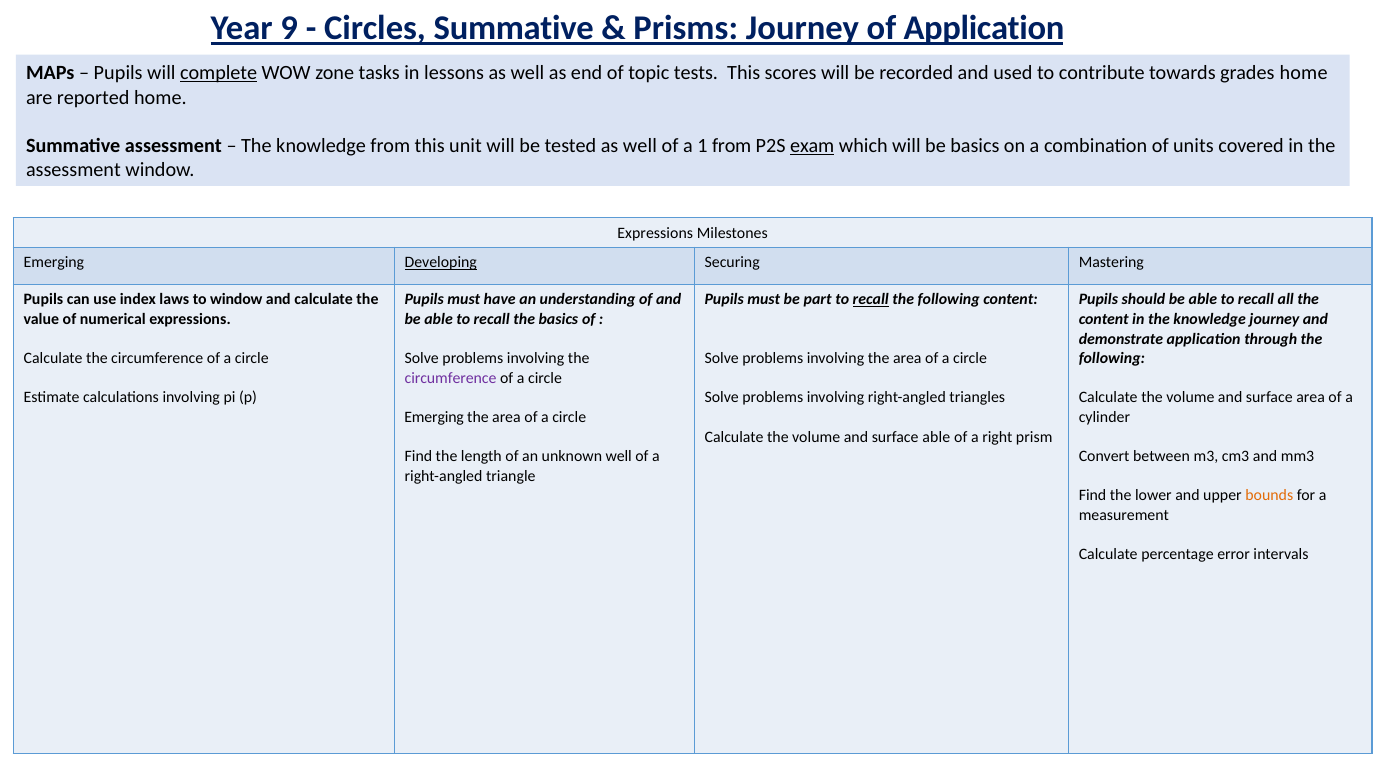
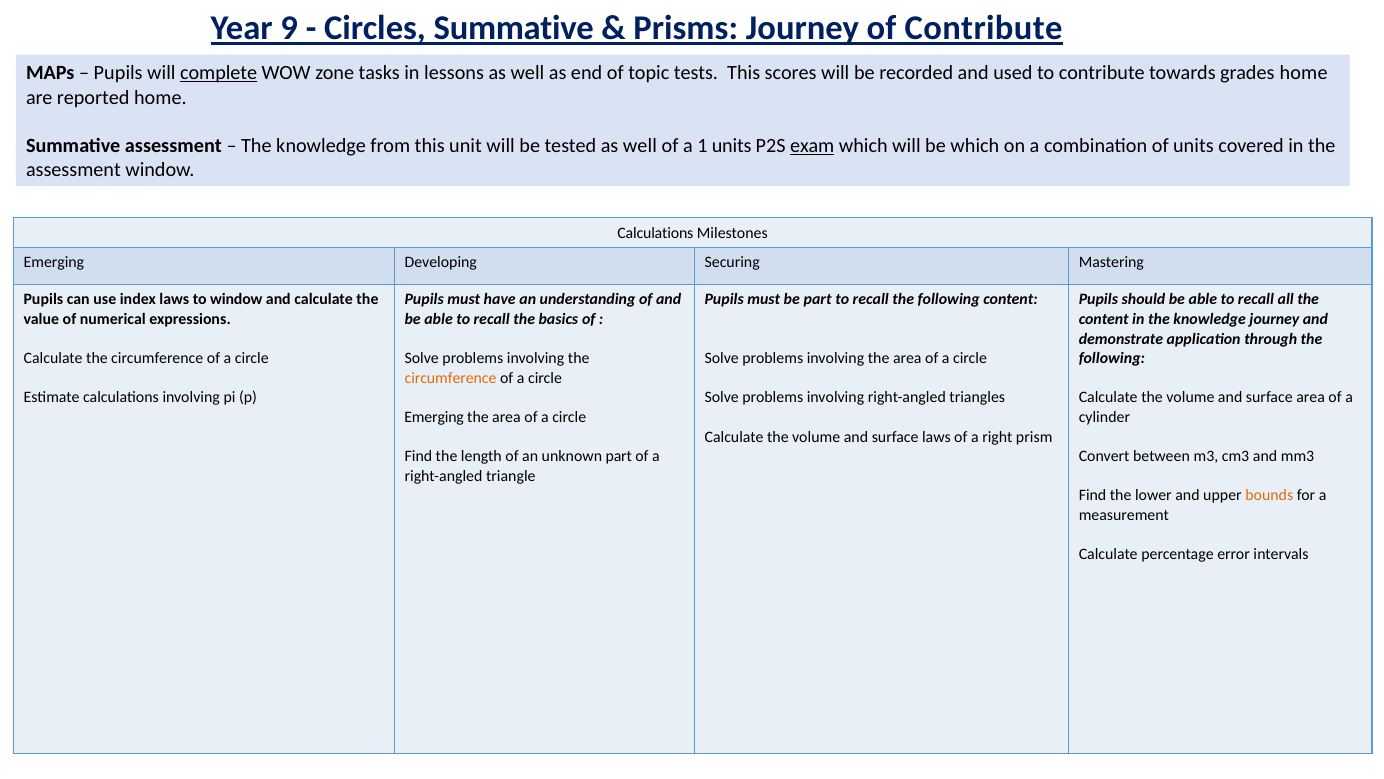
of Application: Application -> Contribute (984, 28)
1 from: from -> units (732, 146)
be basics: basics -> which (975, 146)
Expressions: Expressions -> Calculations (655, 233)
Developing underline: present -> none (441, 262)
recall underline: present -> none (871, 299)
circumference colour: purple -> orange (451, 378)
surface able: able -> laws (936, 436)
unknown well: well -> part (619, 456)
